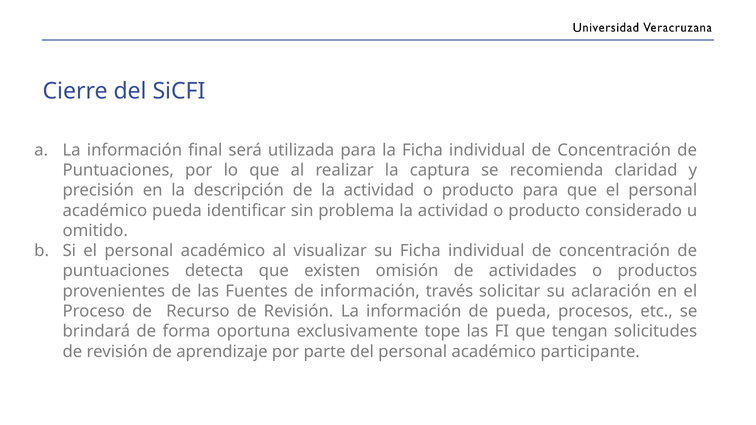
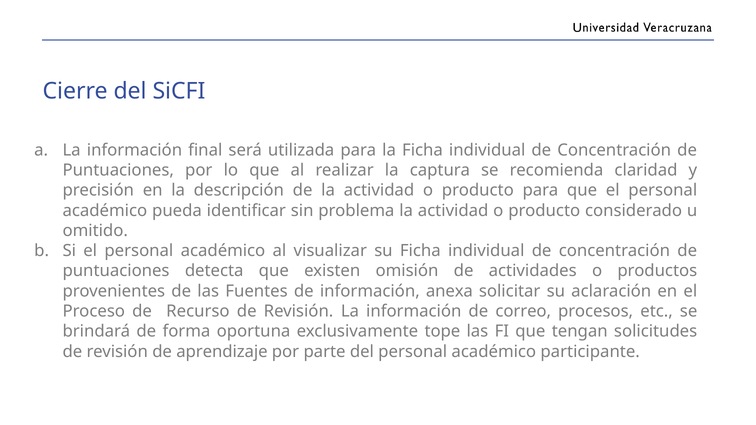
través: través -> anexa (449, 291)
de pueda: pueda -> correo (523, 311)
